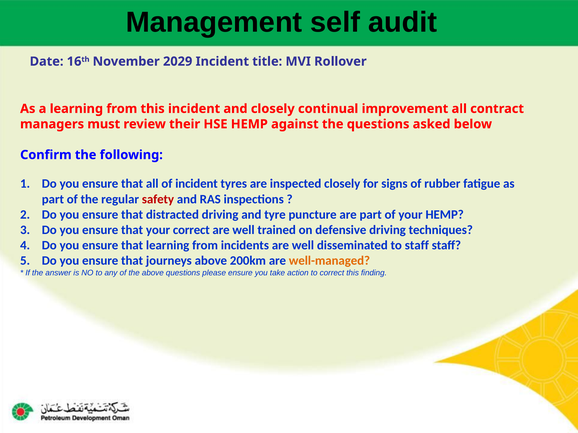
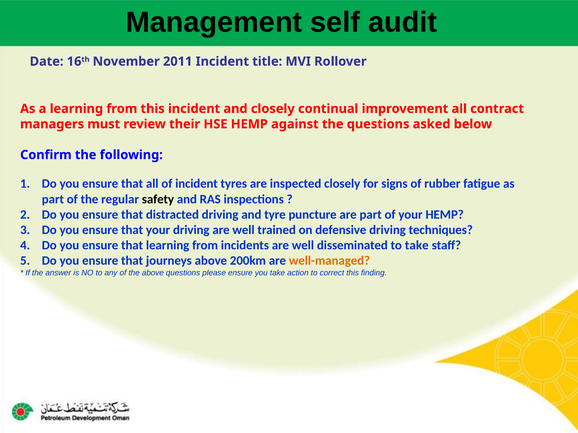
2029: 2029 -> 2011 (178, 62)
safety colour: red -> black (158, 199)
your correct: correct -> driving (191, 230)
to staff: staff -> take (417, 246)
